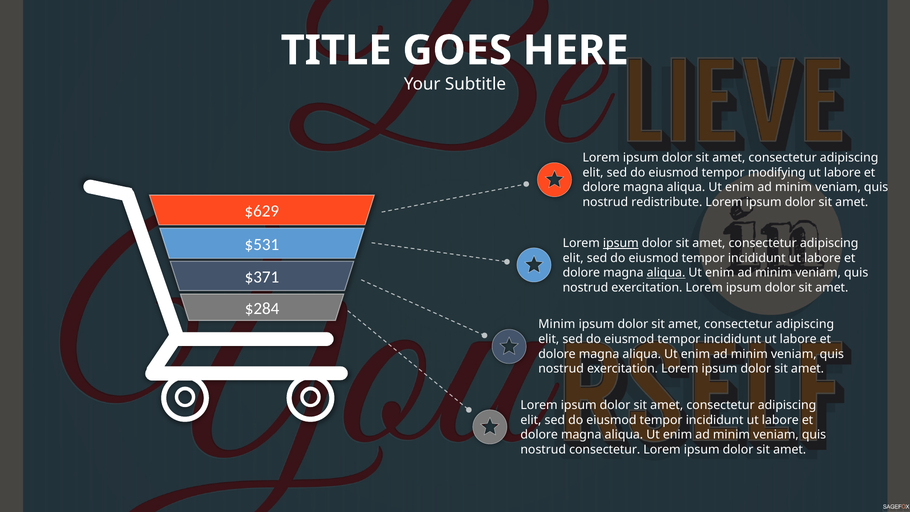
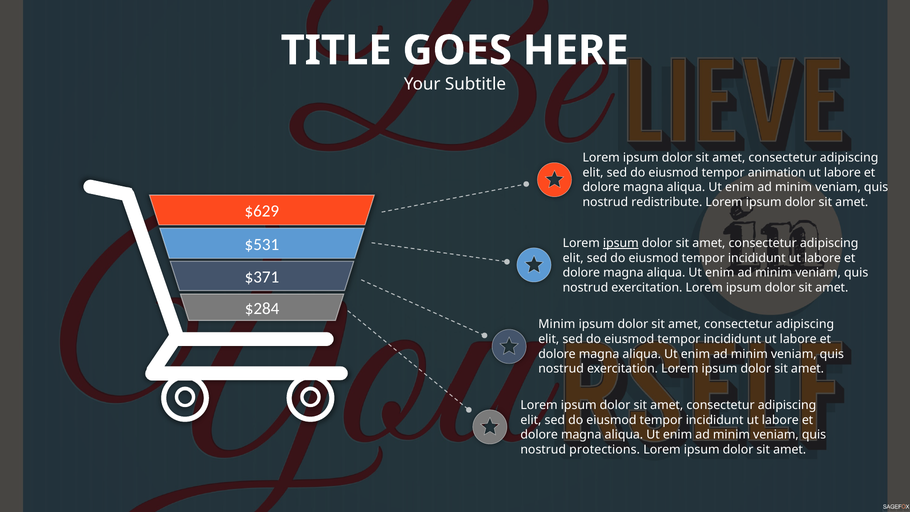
modifying: modifying -> animation (777, 173)
aliqua underline: present -> none (666, 273)
nostrud consectetur: consectetur -> protections (605, 450)
